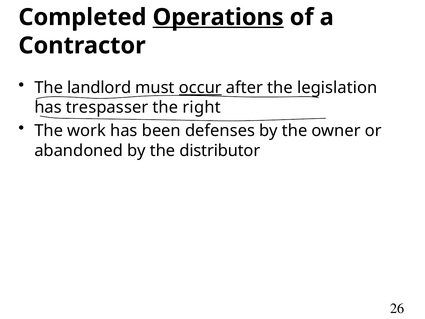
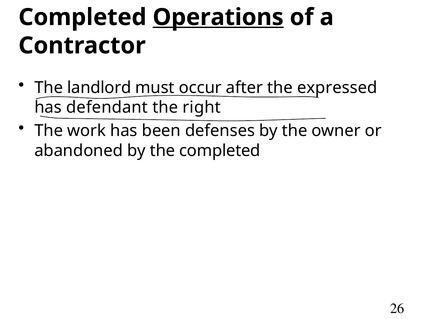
occur underline: present -> none (200, 88)
legislation: legislation -> expressed (337, 88)
trespasser: trespasser -> defendant (107, 107)
the distributor: distributor -> completed (220, 150)
